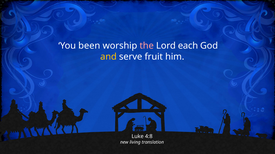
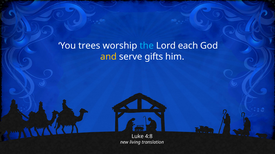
been: been -> trees (89, 46)
the colour: pink -> light blue (147, 46)
fruit: fruit -> gifts (154, 57)
